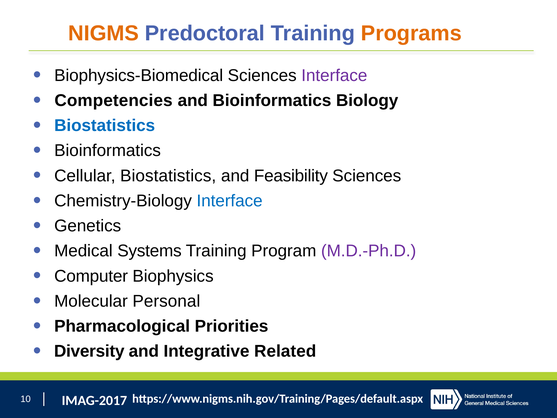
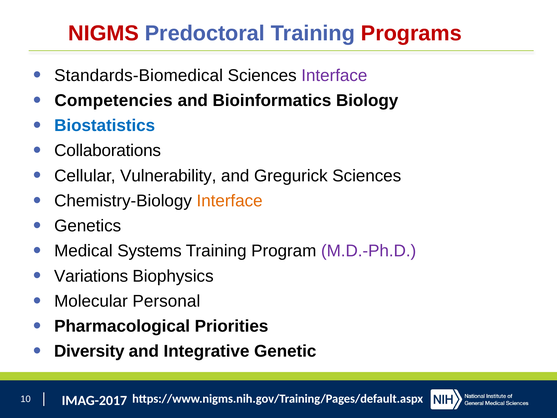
NIGMS colour: orange -> red (104, 33)
Programs colour: orange -> red (411, 33)
Biophysics-Biomedical: Biophysics-Biomedical -> Standards-Biomedical (139, 75)
Bioinformatics: Bioinformatics -> Collaborations (108, 151)
Cellular Biostatistics: Biostatistics -> Vulnerability (168, 176)
Feasibility: Feasibility -> Gregurick (291, 176)
Interface colour: blue -> orange (230, 201)
Computer: Computer -> Variations (91, 276)
Related: Related -> Genetic (285, 351)
